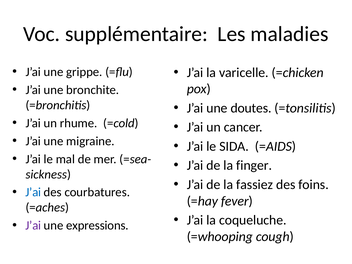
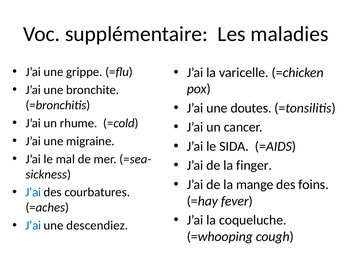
fassiez: fassiez -> mange (255, 185)
J’ai colour: purple -> blue (33, 226)
expressions: expressions -> descendiez (97, 226)
